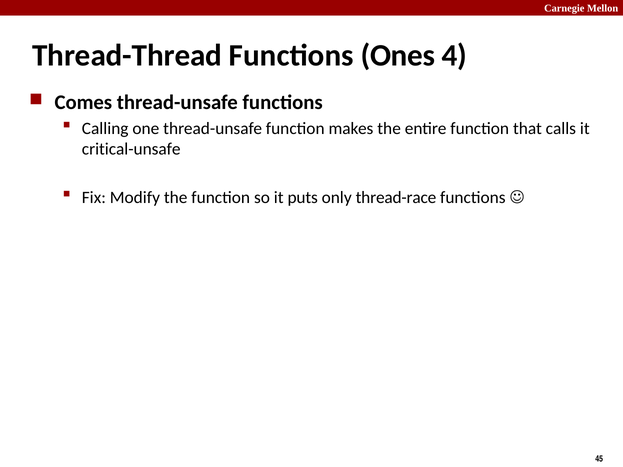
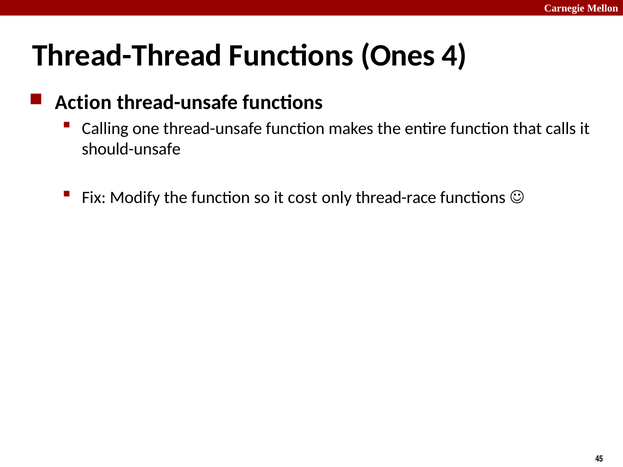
Comes: Comes -> Action (83, 102)
critical-unsafe: critical-unsafe -> should-unsafe (131, 149)
puts: puts -> cost (303, 198)
